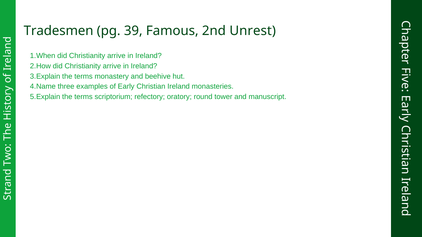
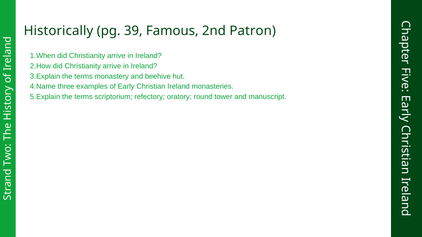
Tradesmen: Tradesmen -> Historically (59, 31)
Unrest: Unrest -> Patron (253, 31)
